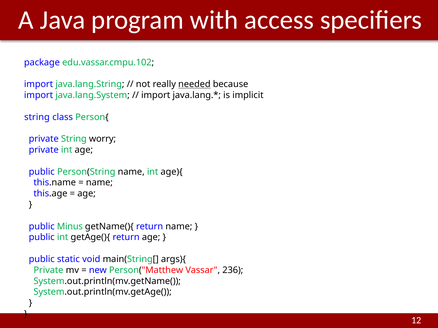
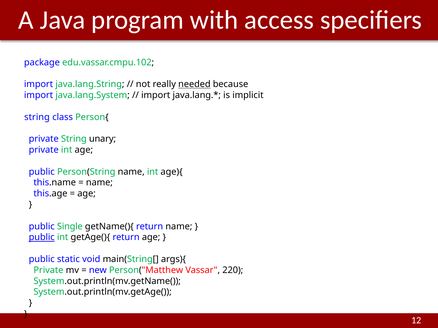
worry: worry -> unary (102, 139)
Minus: Minus -> Single (70, 227)
public underline: none -> present (42, 238)
236: 236 -> 220 (233, 271)
